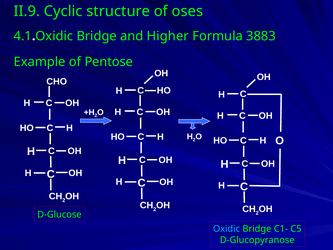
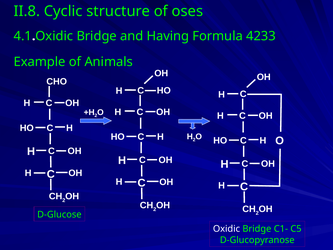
II.9: II.9 -> II.8 (27, 11)
Higher: Higher -> Having (168, 36)
3883: 3883 -> 4233 (261, 36)
Pentose: Pentose -> Animals (109, 62)
Oxidic colour: light blue -> white (226, 229)
